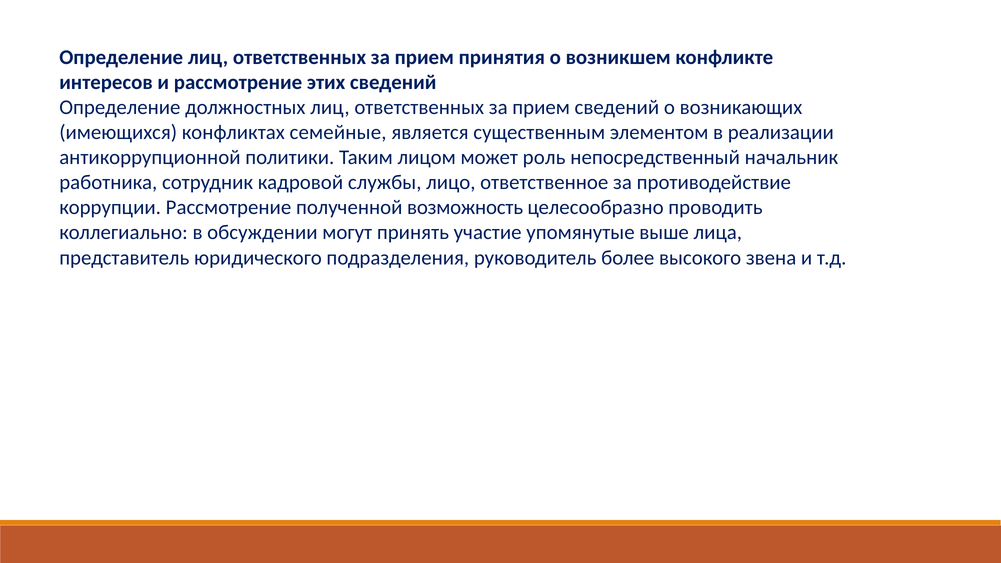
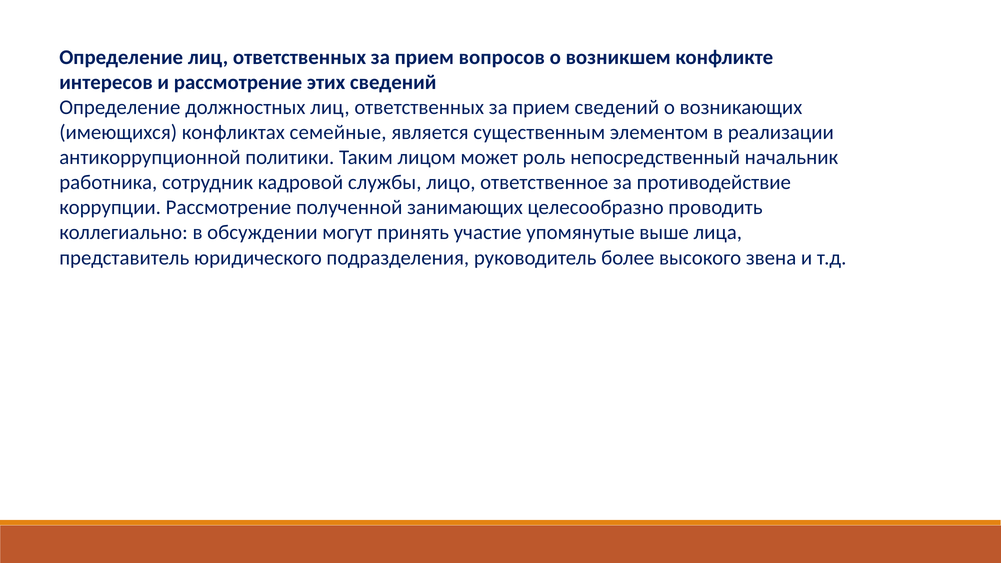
принятия: принятия -> вопросов (502, 57)
возможность: возможность -> занимающих (465, 208)
